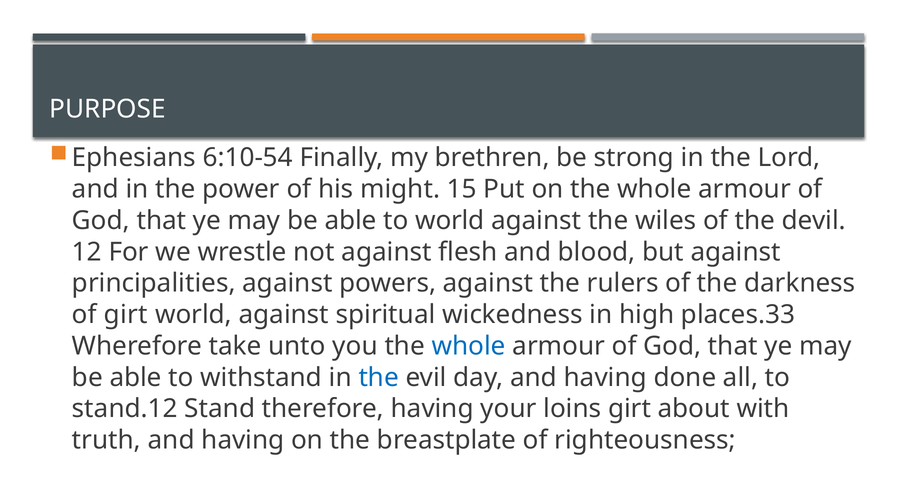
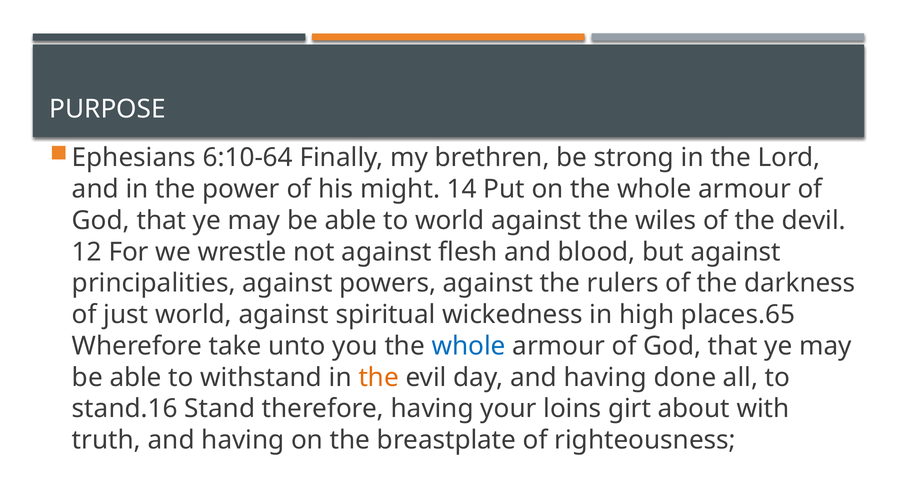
6:10-54: 6:10-54 -> 6:10-64 (248, 158)
15: 15 -> 14 (462, 189)
of girt: girt -> just (126, 315)
places.33: places.33 -> places.65 (738, 315)
the colour: blue -> orange (379, 378)
stand.12: stand.12 -> stand.16 (125, 409)
